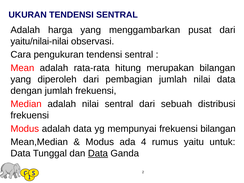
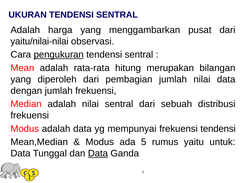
pengukuran underline: none -> present (59, 55)
frekuensi bilangan: bilangan -> tendensi (218, 129)
4: 4 -> 5 (144, 142)
